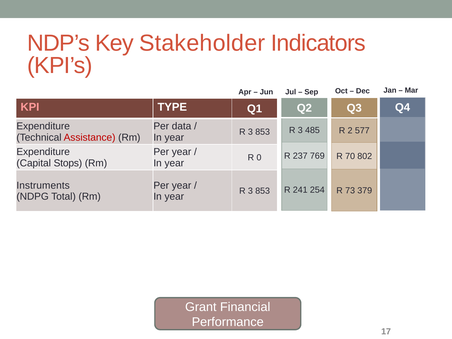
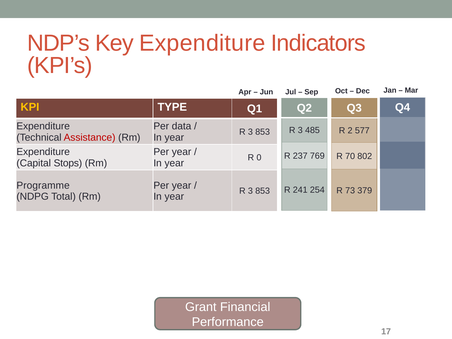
Key Stakeholder: Stakeholder -> Expenditure (202, 43)
KPI colour: pink -> yellow (30, 107)
Instruments: Instruments -> Programme (43, 185)
